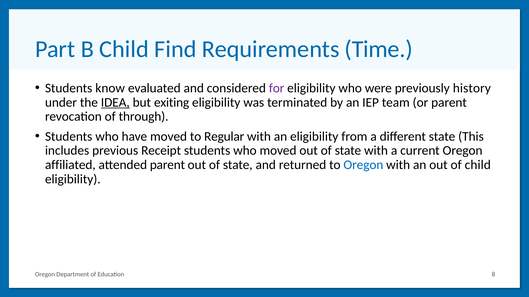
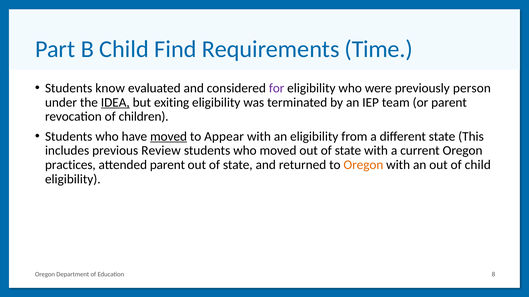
history: history -> person (472, 88)
through: through -> children (144, 117)
moved underline: none -> present (169, 137)
Regular: Regular -> Appear (224, 137)
Receipt: Receipt -> Review (161, 151)
affiliated: affiliated -> practices (70, 165)
Oregon colour: blue -> orange (363, 165)
